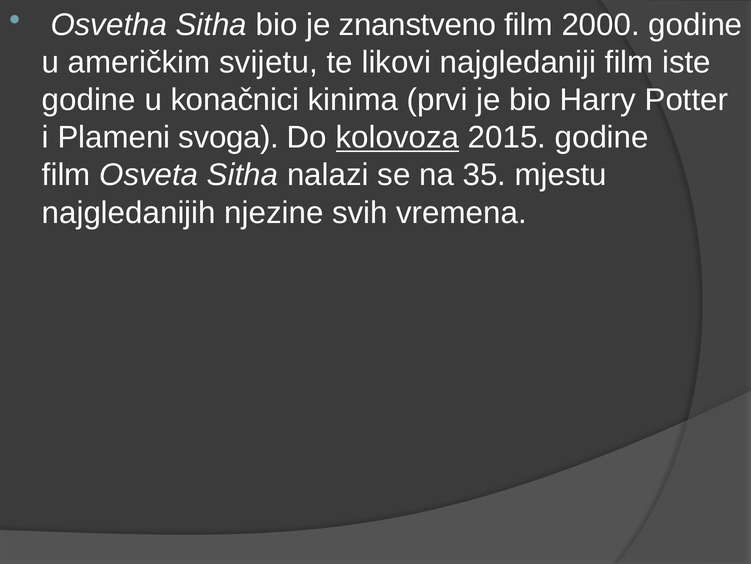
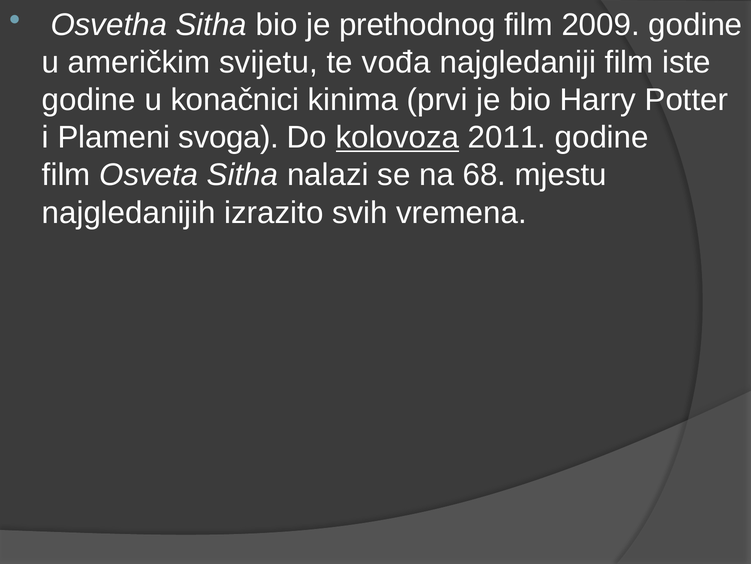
znanstveno: znanstveno -> prethodnog (417, 25)
2000: 2000 -> 2009 (601, 25)
likovi: likovi -> vođa (396, 62)
2015: 2015 -> 2011 (507, 137)
35: 35 -> 68 (484, 175)
njezine: njezine -> izrazito (274, 212)
